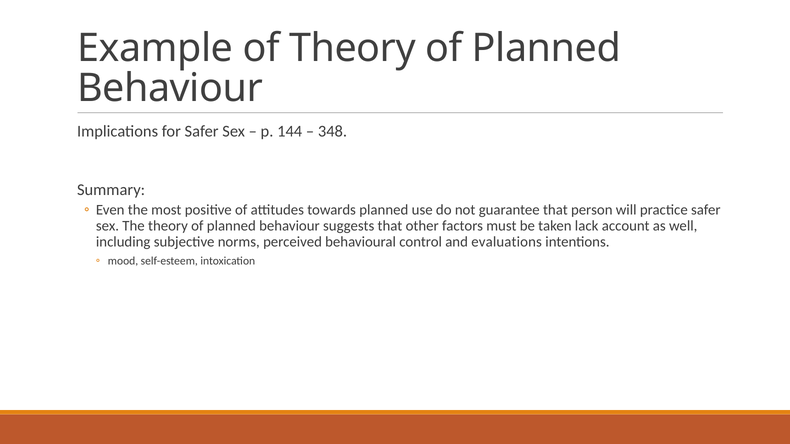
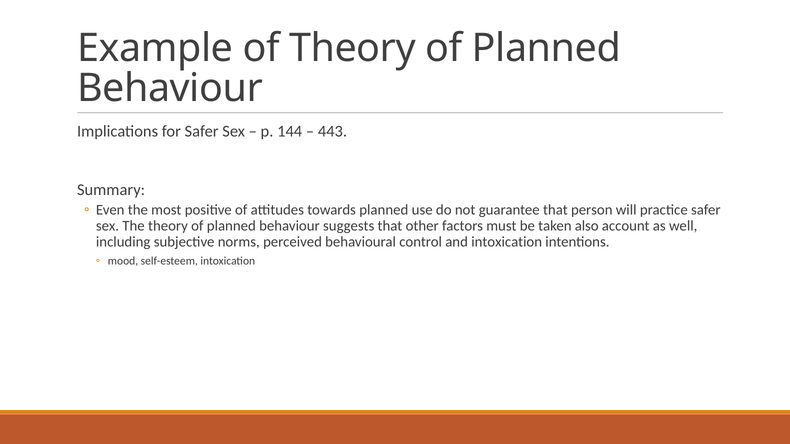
348: 348 -> 443 (333, 131)
lack: lack -> also (587, 226)
and evaluations: evaluations -> intoxication (507, 242)
